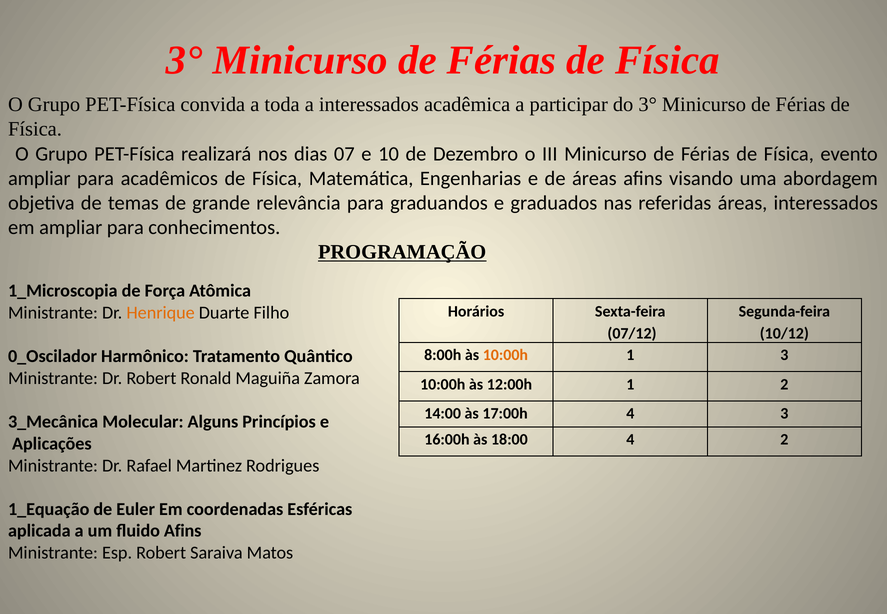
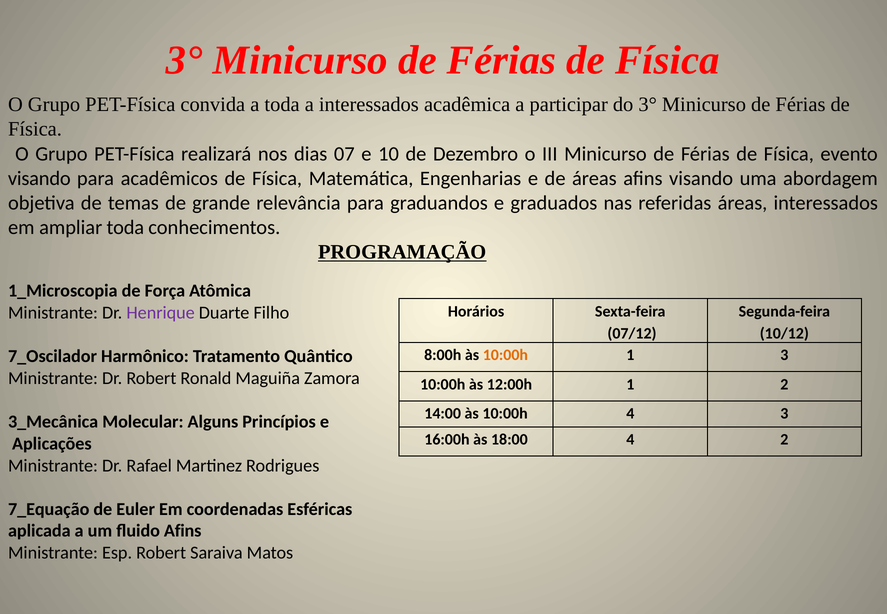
ampliar: ampliar -> visando (39, 178)
em ampliar para: para -> toda (125, 227)
Henrique colour: orange -> purple (161, 313)
0_Oscilador: 0_Oscilador -> 7_Oscilador (53, 356)
14:00 às 17:00h: 17:00h -> 10:00h (505, 414)
1_Equação: 1_Equação -> 7_Equação (49, 509)
